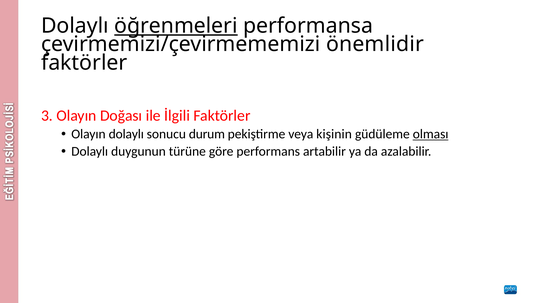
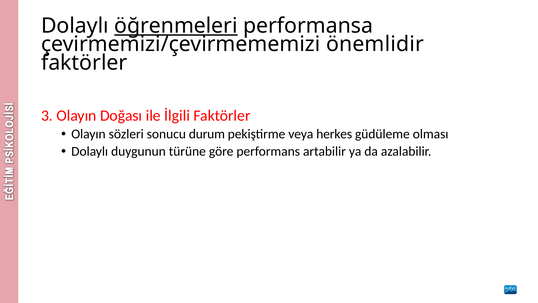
Olayın dolaylı: dolaylı -> sözleri (126, 134)
kişinin: kişinin -> herkes (334, 134)
olması underline: present -> none (431, 134)
